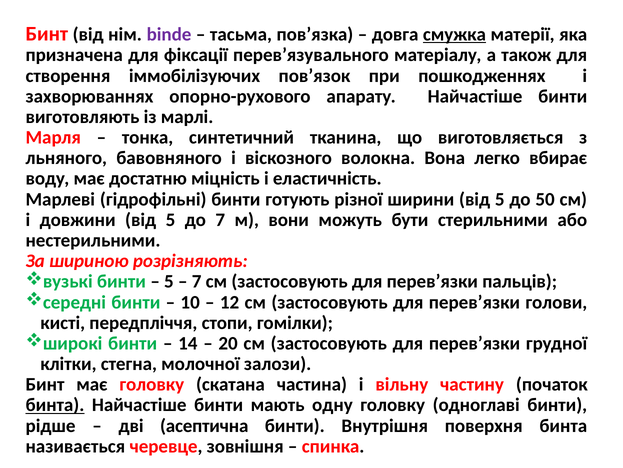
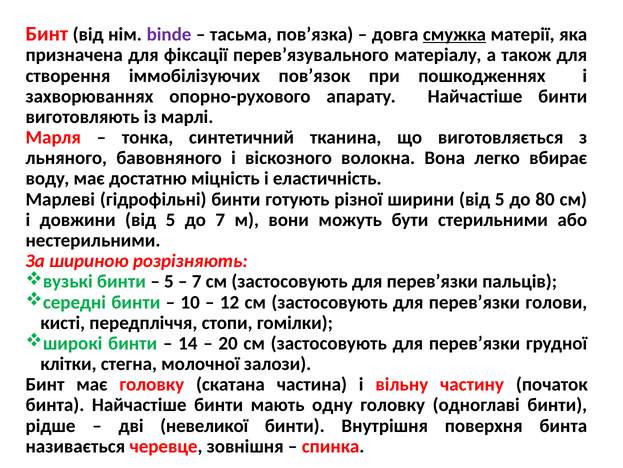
50: 50 -> 80 (545, 199)
бинта underline: present -> none (55, 405)
асептична: асептична -> невеликої (204, 425)
